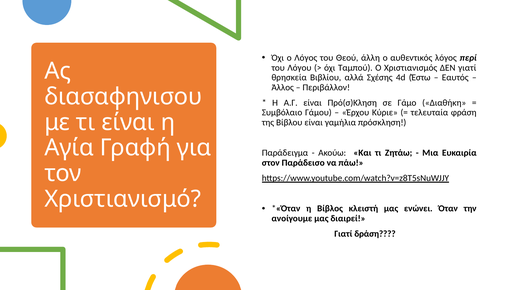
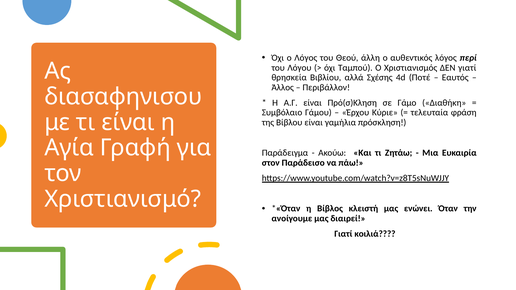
Έστω: Έστω -> Ποτέ (420, 78)
δράση: δράση -> κοιλιά (375, 234)
